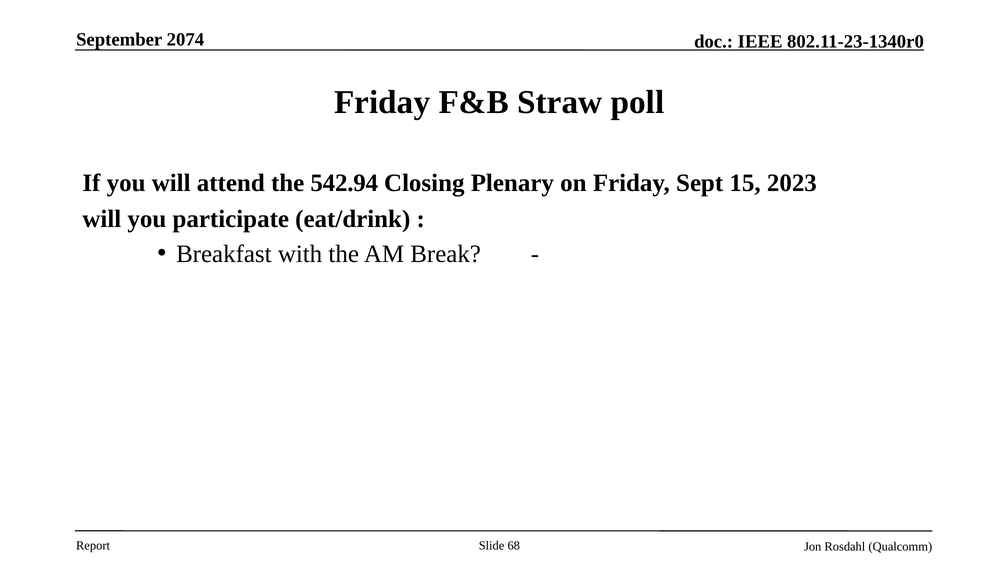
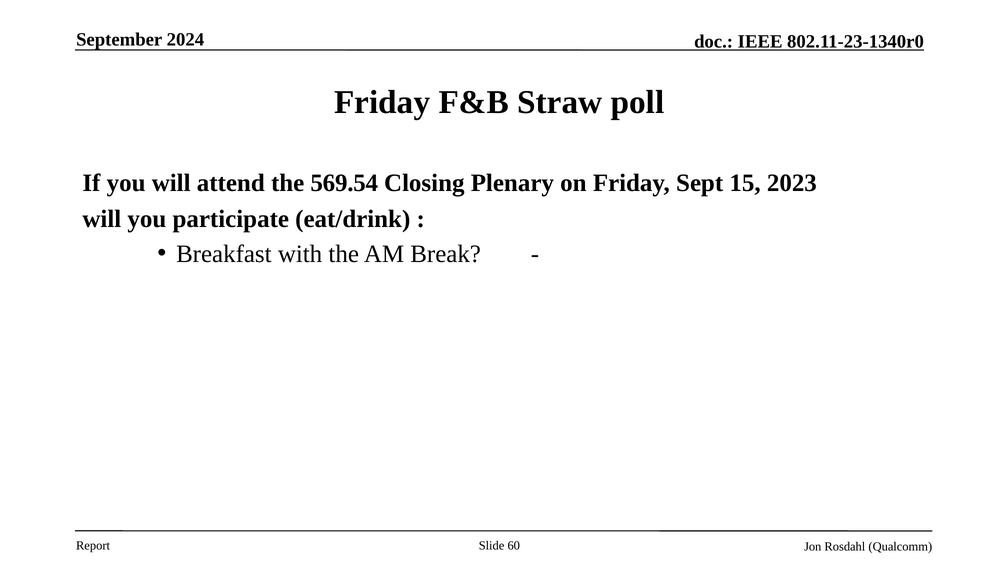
2074: 2074 -> 2024 (185, 40)
542.94: 542.94 -> 569.54 (344, 183)
68: 68 -> 60 (514, 546)
